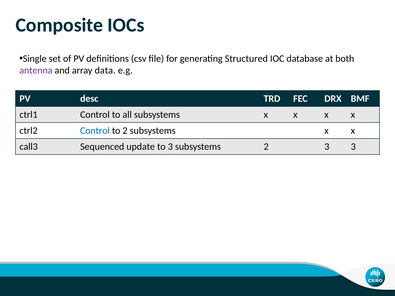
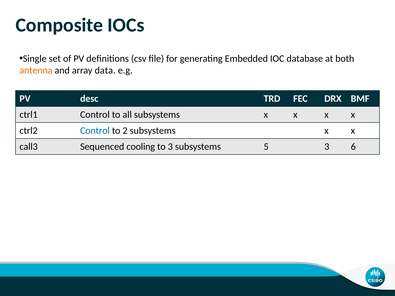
Structured: Structured -> Embedded (246, 59)
antenna colour: purple -> orange (36, 71)
update: update -> cooling (141, 147)
subsystems 2: 2 -> 5 (266, 147)
3 3: 3 -> 6 (353, 147)
